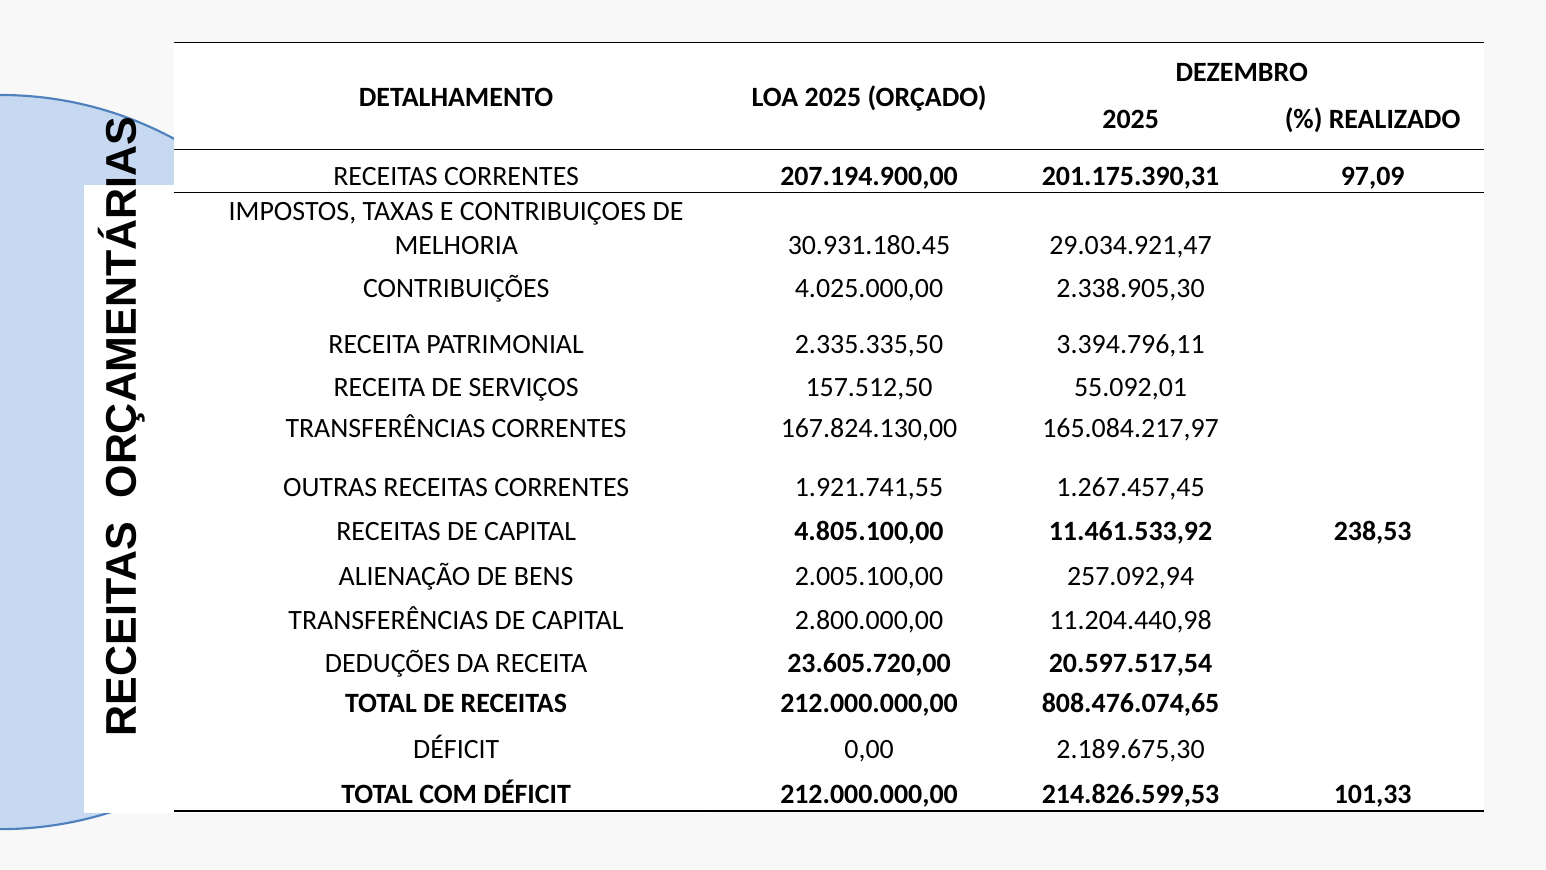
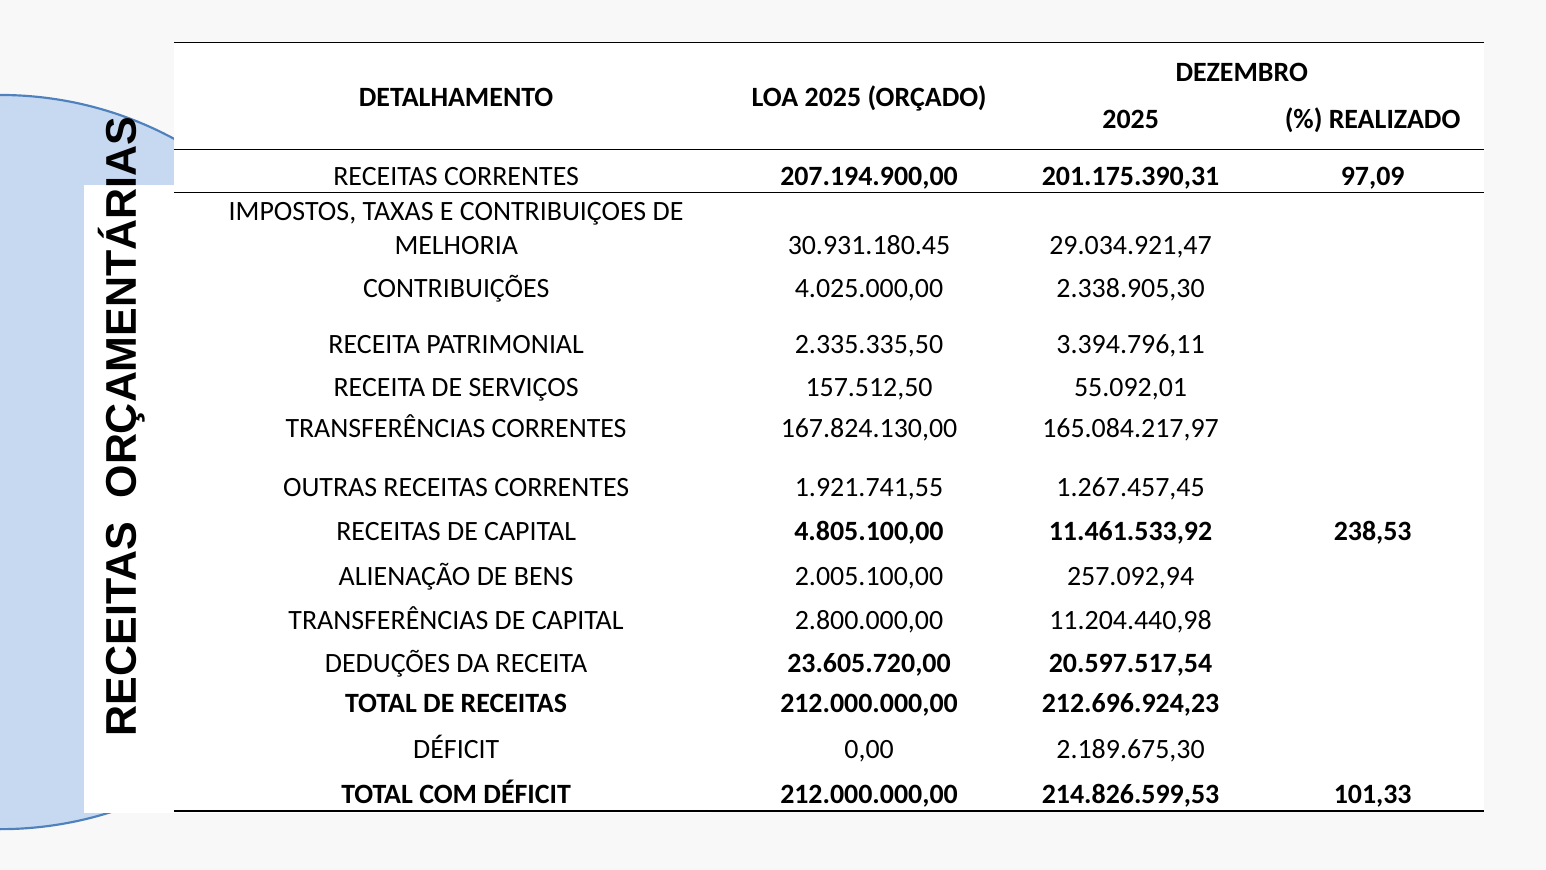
808.476.074,65: 808.476.074,65 -> 212.696.924,23 (1131, 703)
